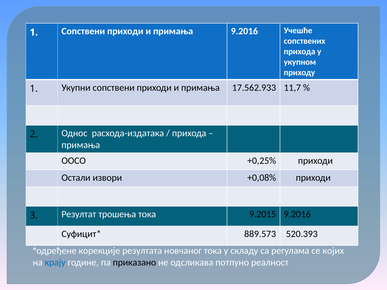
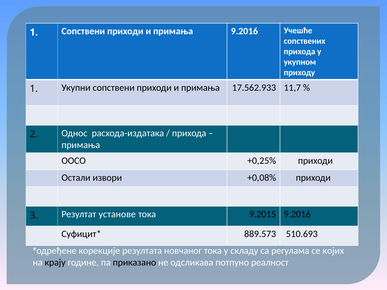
трошења: трошења -> установе (117, 214)
520.393: 520.393 -> 510.693 (302, 234)
крају colour: blue -> black (55, 263)
